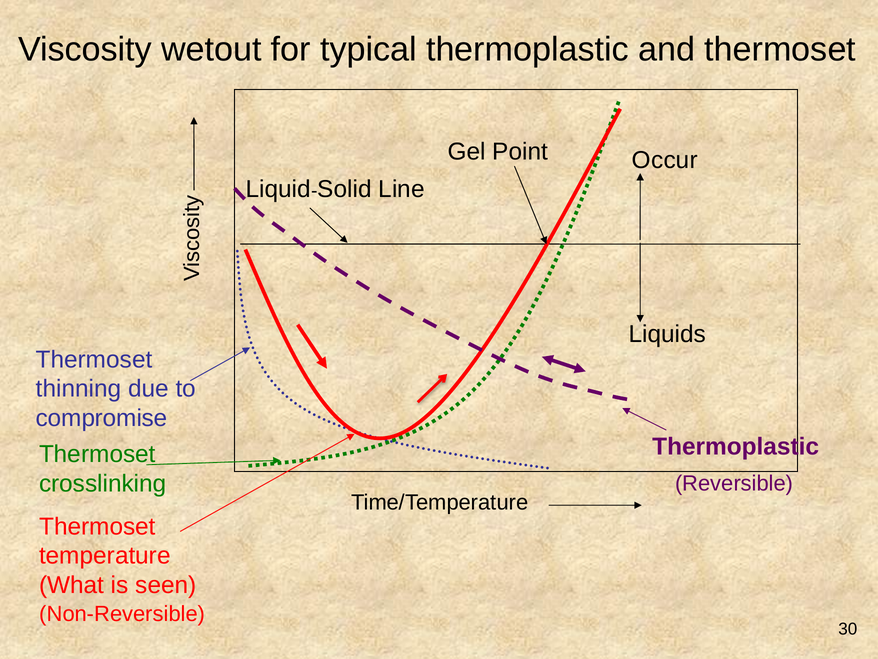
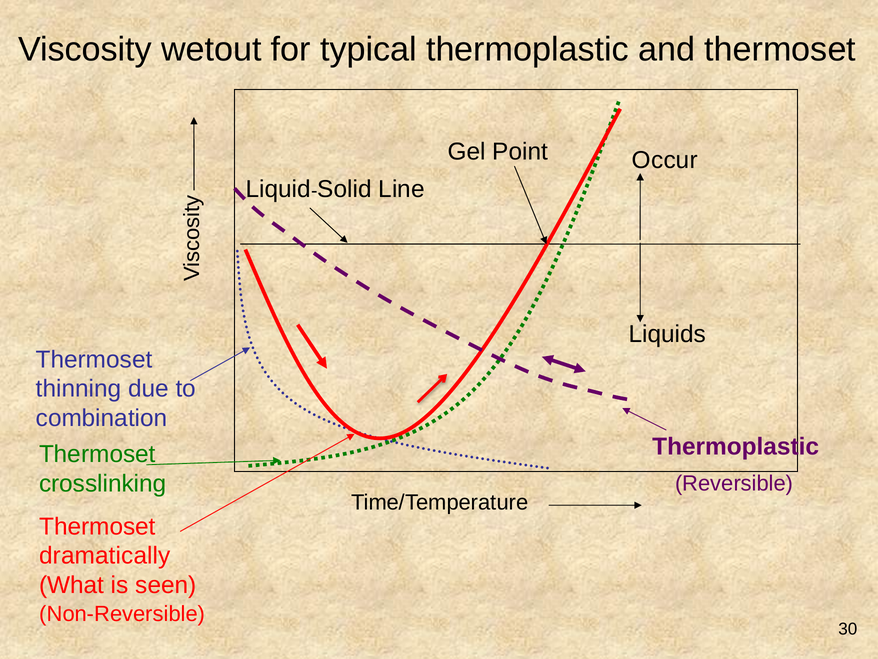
compromise: compromise -> combination (102, 418)
temperature: temperature -> dramatically (105, 555)
